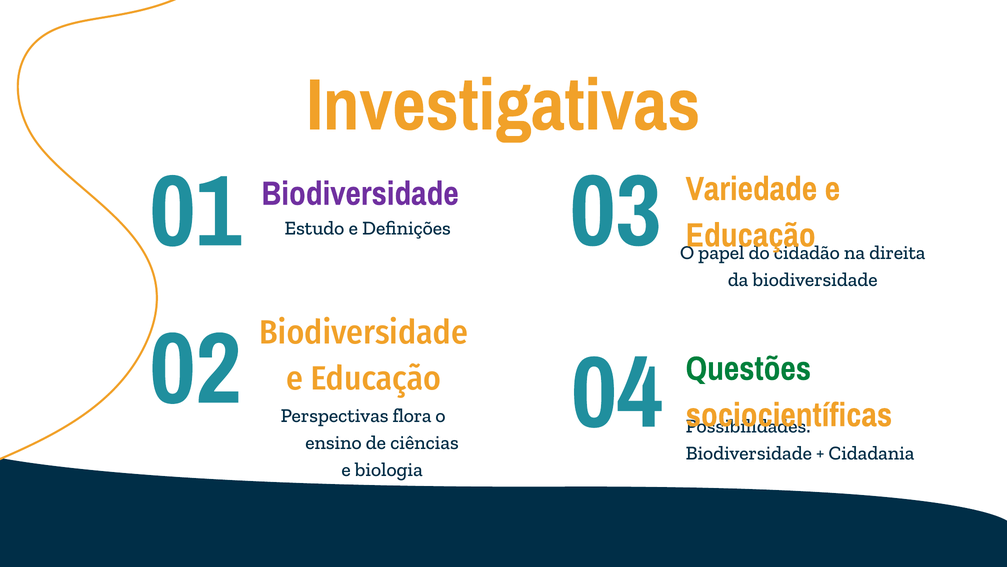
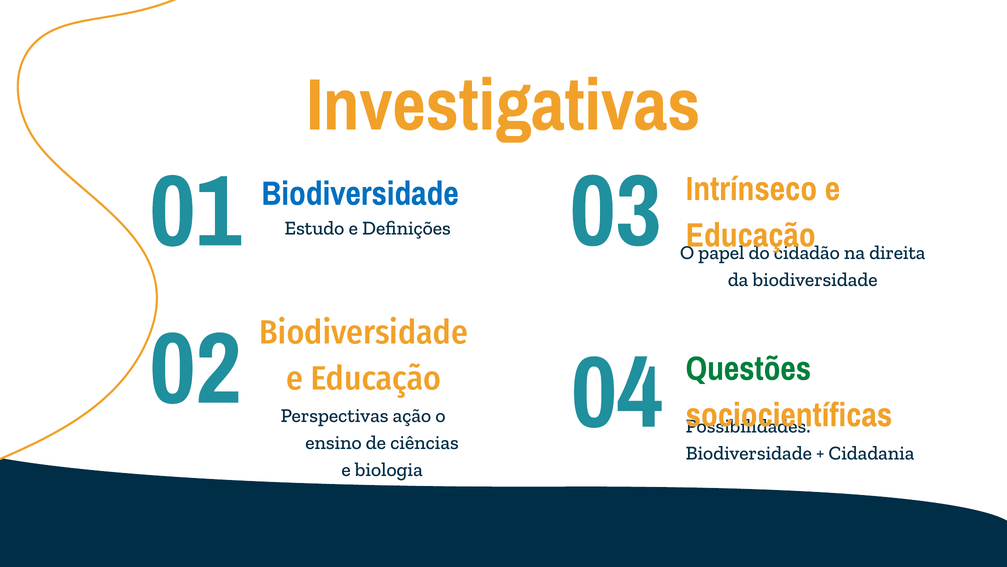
Variedade: Variedade -> Intrínseco (751, 189)
Biodiversidade colour: purple -> blue (360, 193)
flora: flora -> ação (412, 415)
